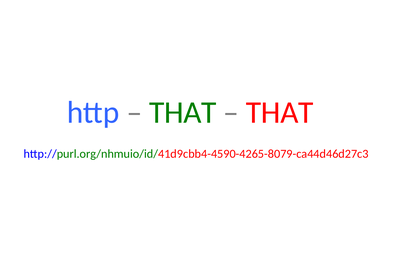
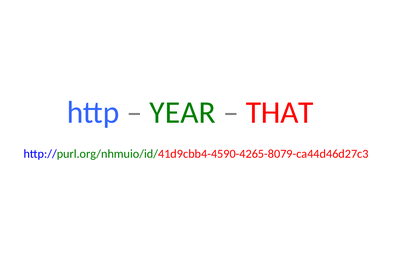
THAT: THAT -> YEAR (183, 112)
